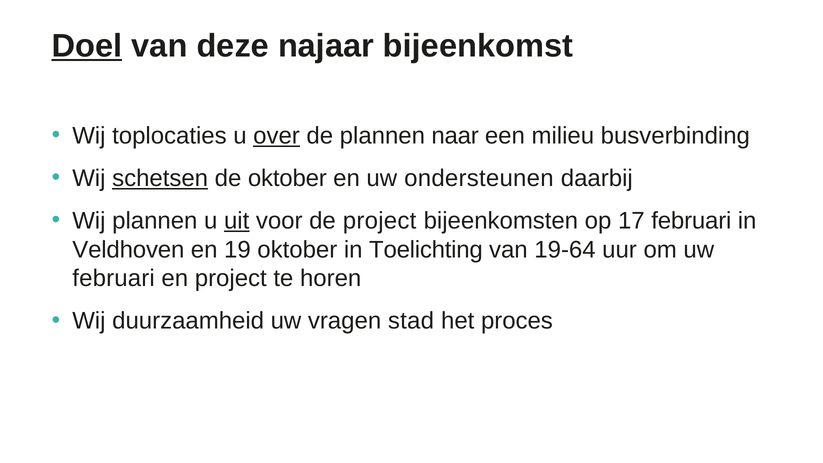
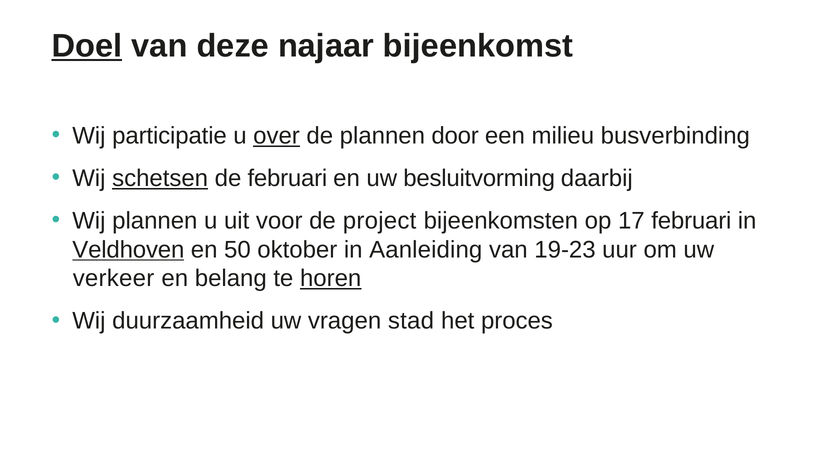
toplocaties: toplocaties -> participatie (170, 136)
naar: naar -> door (455, 136)
de oktober: oktober -> februari (287, 178)
ondersteunen: ondersteunen -> besluitvorming (479, 178)
uit underline: present -> none (237, 221)
Veldhoven underline: none -> present (128, 250)
19: 19 -> 50 (237, 250)
Toelichting: Toelichting -> Aanleiding (426, 250)
19-64: 19-64 -> 19-23 (565, 250)
februari: februari -> verkeer (113, 279)
en project: project -> belang (231, 279)
horen underline: none -> present (331, 279)
